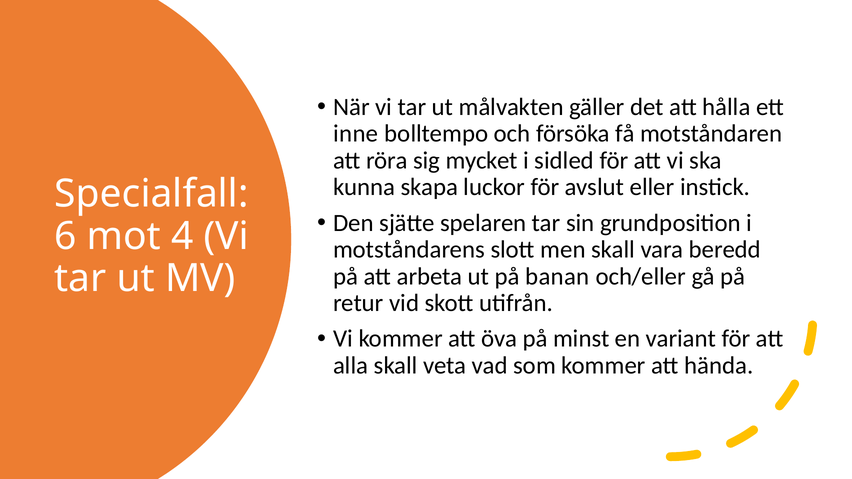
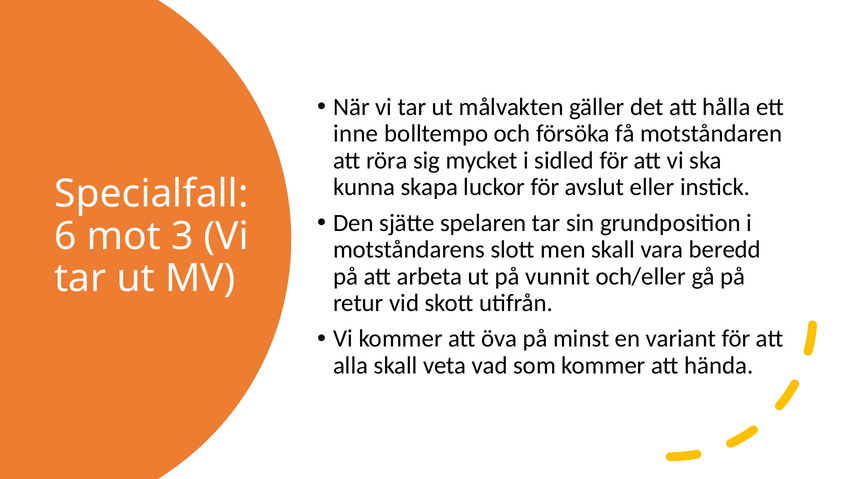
4: 4 -> 3 (182, 236)
banan: banan -> vunnit (558, 277)
